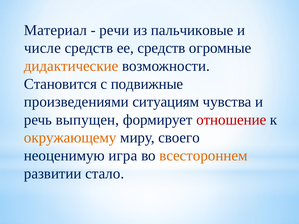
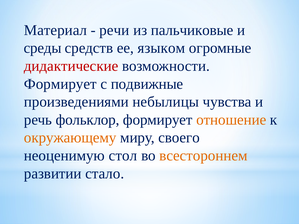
числе: числе -> среды (43, 48)
ее средств: средств -> языком (161, 48)
дидактические colour: orange -> red (71, 66)
Становится: Становится -> Формирует (60, 84)
ситуациям: ситуациям -> небылицы (166, 102)
выпущен: выпущен -> фольклор (88, 120)
отношение colour: red -> orange (231, 120)
игра: игра -> стол (123, 156)
